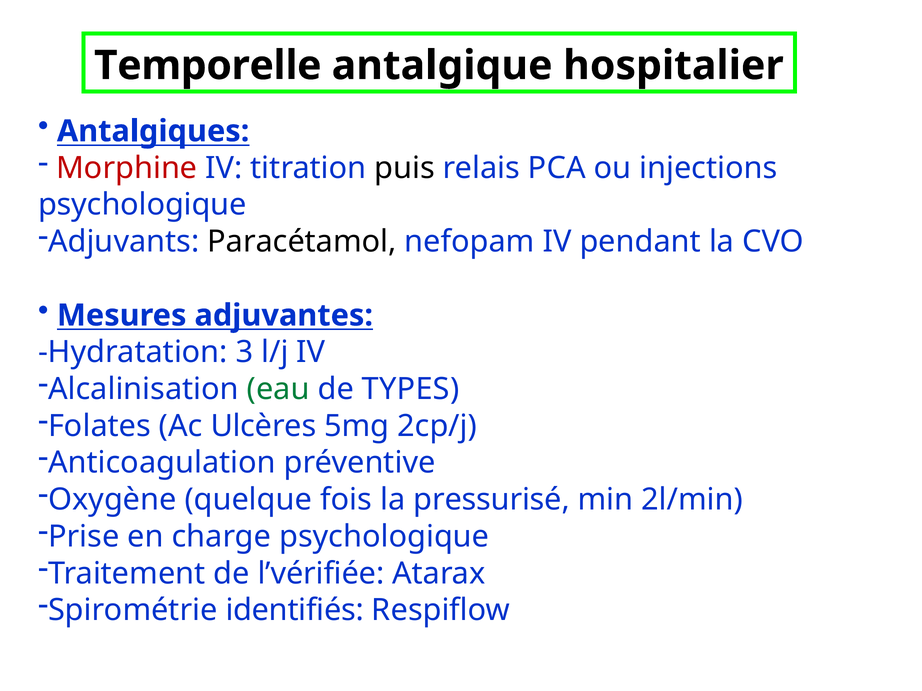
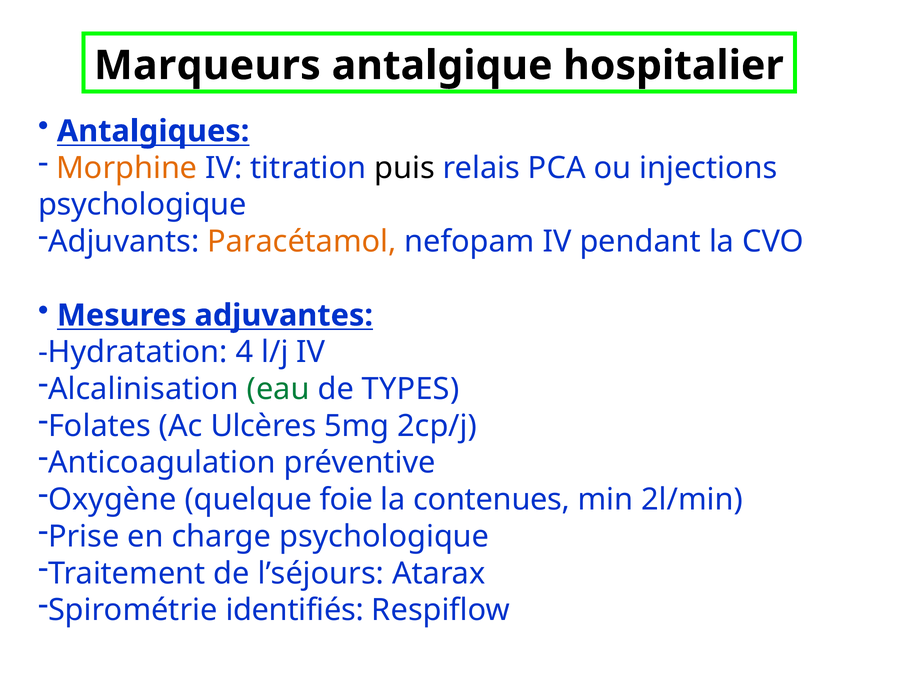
Temporelle: Temporelle -> Marqueurs (207, 66)
Morphine colour: red -> orange (127, 168)
Paracétamol colour: black -> orange (302, 242)
3: 3 -> 4 (244, 353)
fois: fois -> foie (346, 500)
pressurisé: pressurisé -> contenues (492, 500)
l’vérifiée: l’vérifiée -> l’séjours (321, 574)
